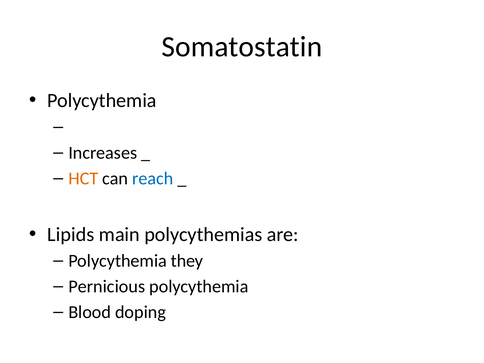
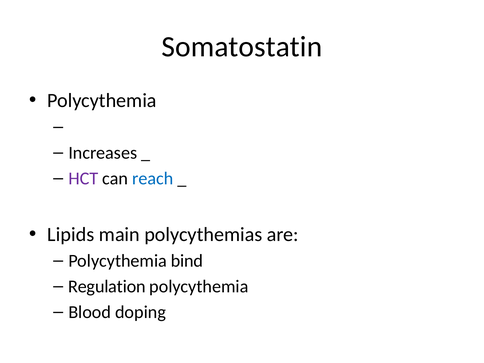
HCT colour: orange -> purple (83, 178)
they: they -> bind (187, 261)
Pernicious: Pernicious -> Regulation (107, 287)
